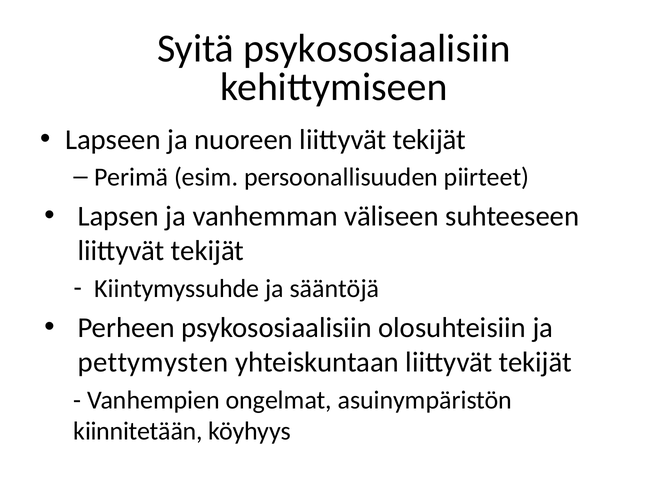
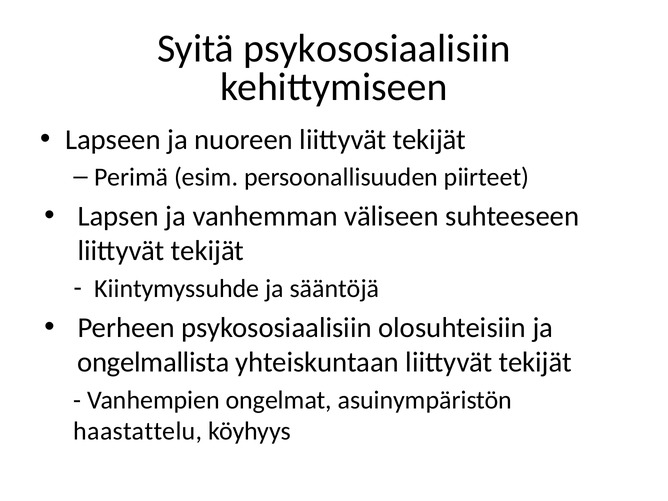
pettymysten: pettymysten -> ongelmallista (153, 362)
kiinnitetään: kiinnitetään -> haastattelu (138, 431)
